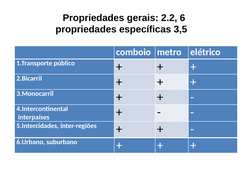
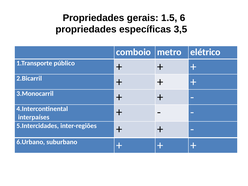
2.2: 2.2 -> 1.5 (169, 18)
